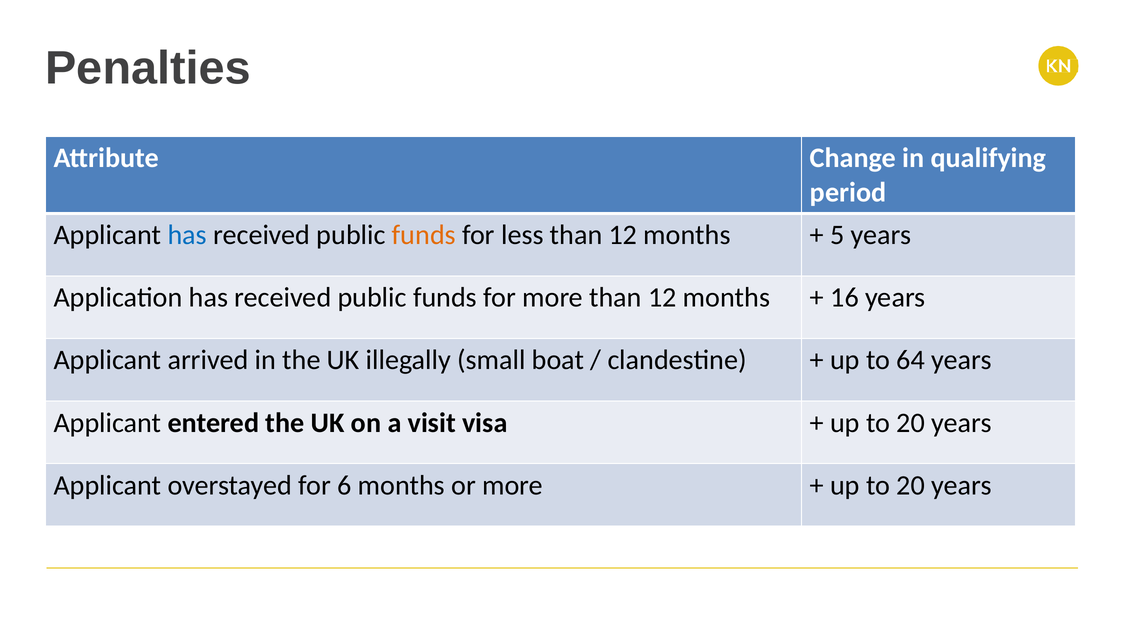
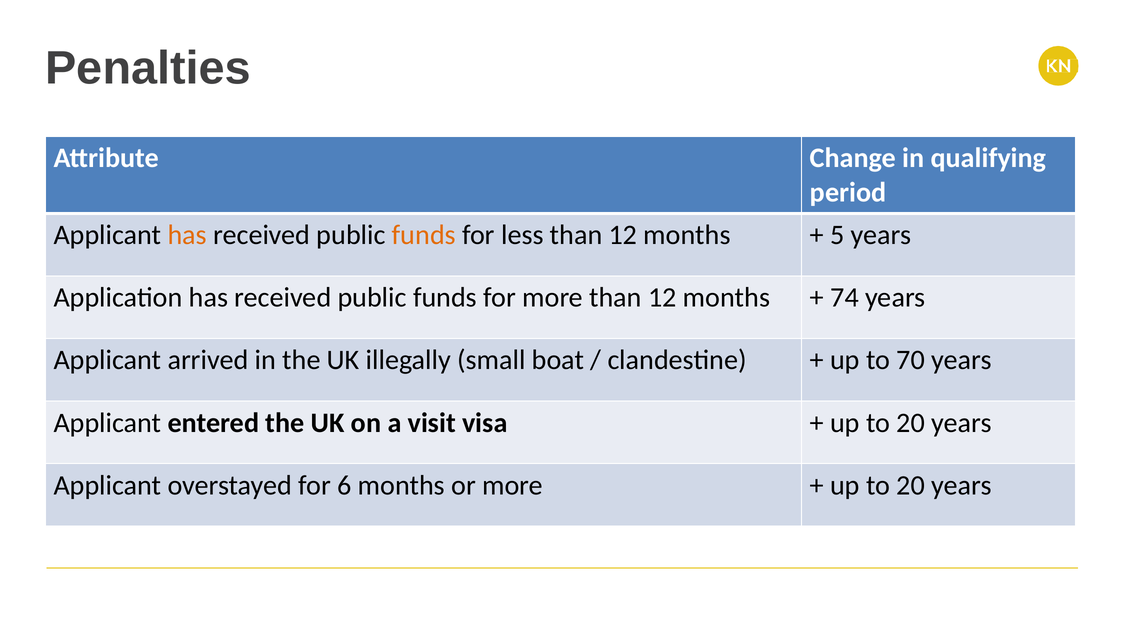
has colour: blue -> orange (187, 235)
16: 16 -> 74 (844, 298)
64: 64 -> 70 (911, 360)
